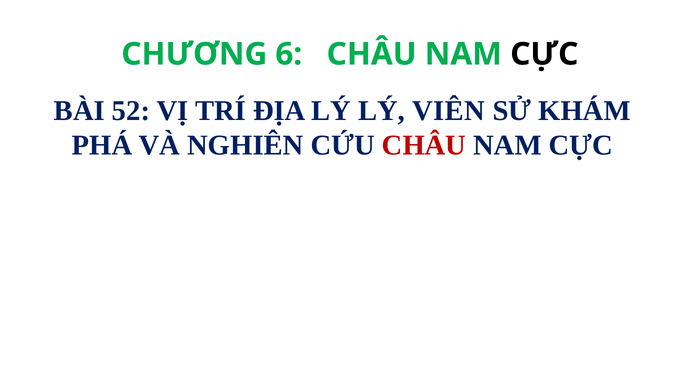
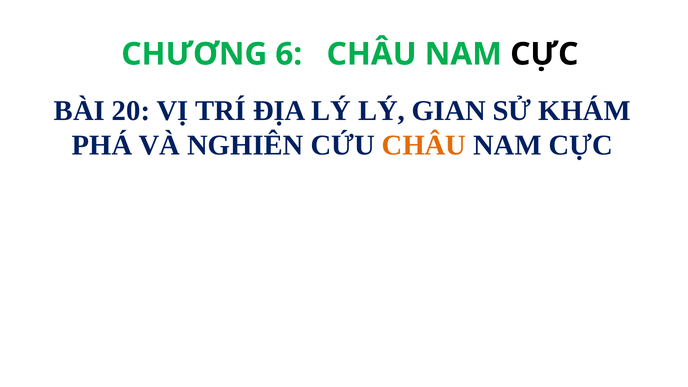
52: 52 -> 20 (131, 111)
VIÊN: VIÊN -> GIAN (449, 111)
CHÂU colour: red -> orange (424, 145)
